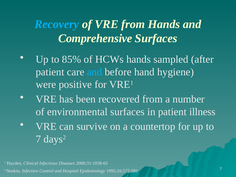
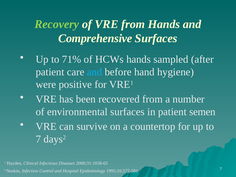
Recovery colour: light blue -> light green (57, 24)
85%: 85% -> 71% (72, 59)
illness: illness -> semen (202, 112)
